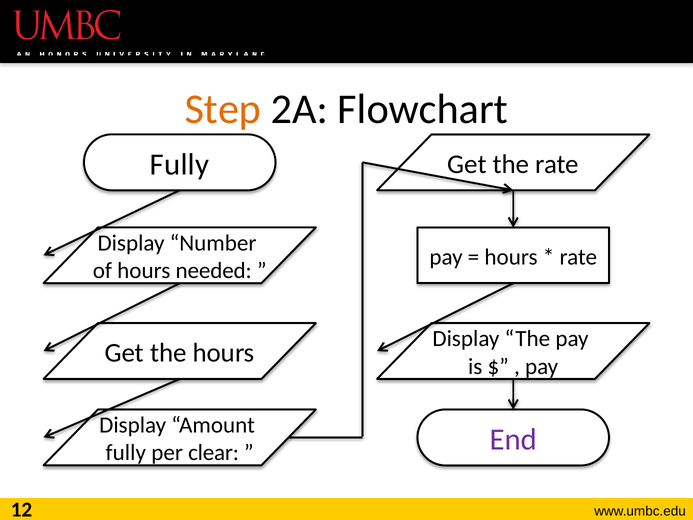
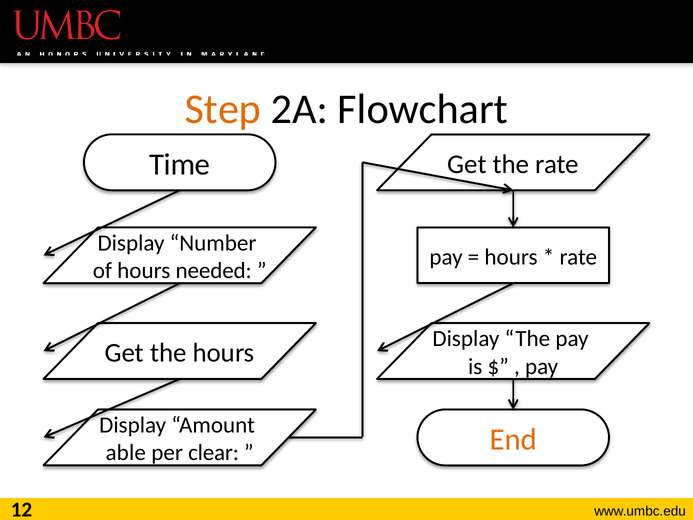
Fully: Fully -> Time (180, 164)
End colour: purple -> orange (513, 439)
fully: fully -> able (126, 453)
